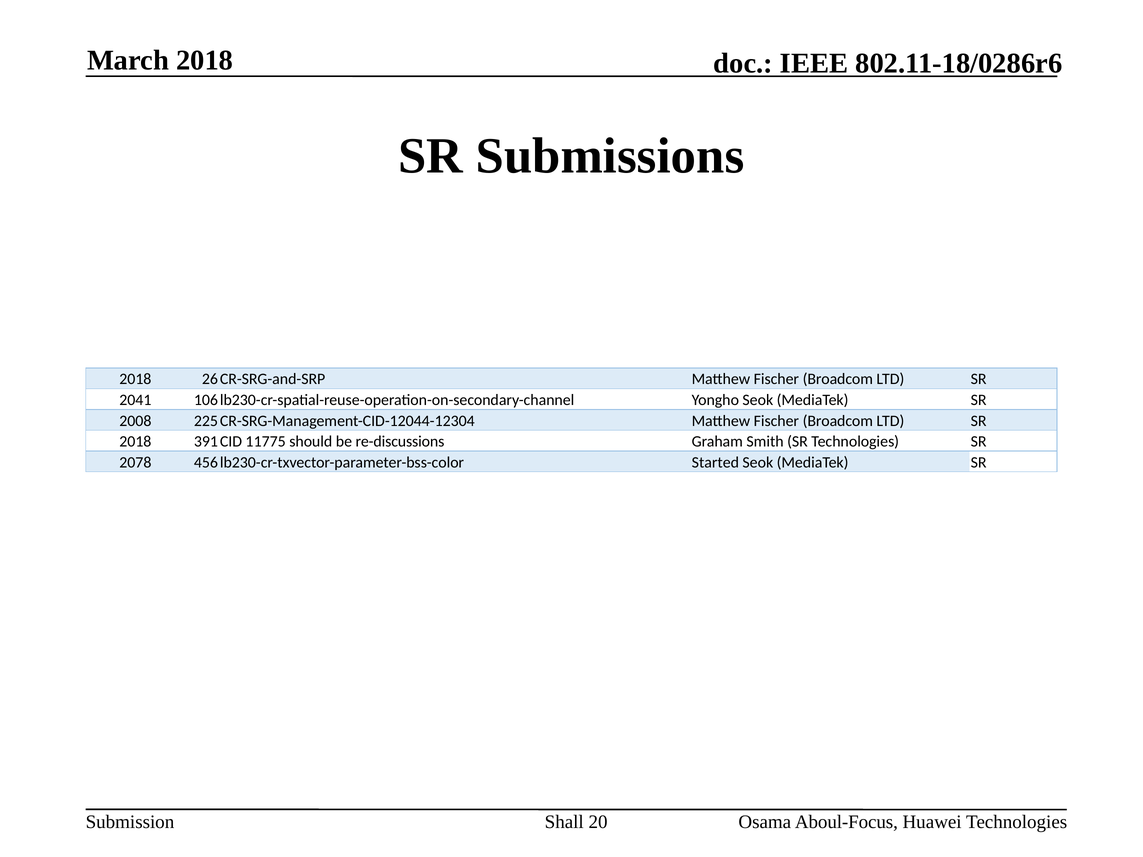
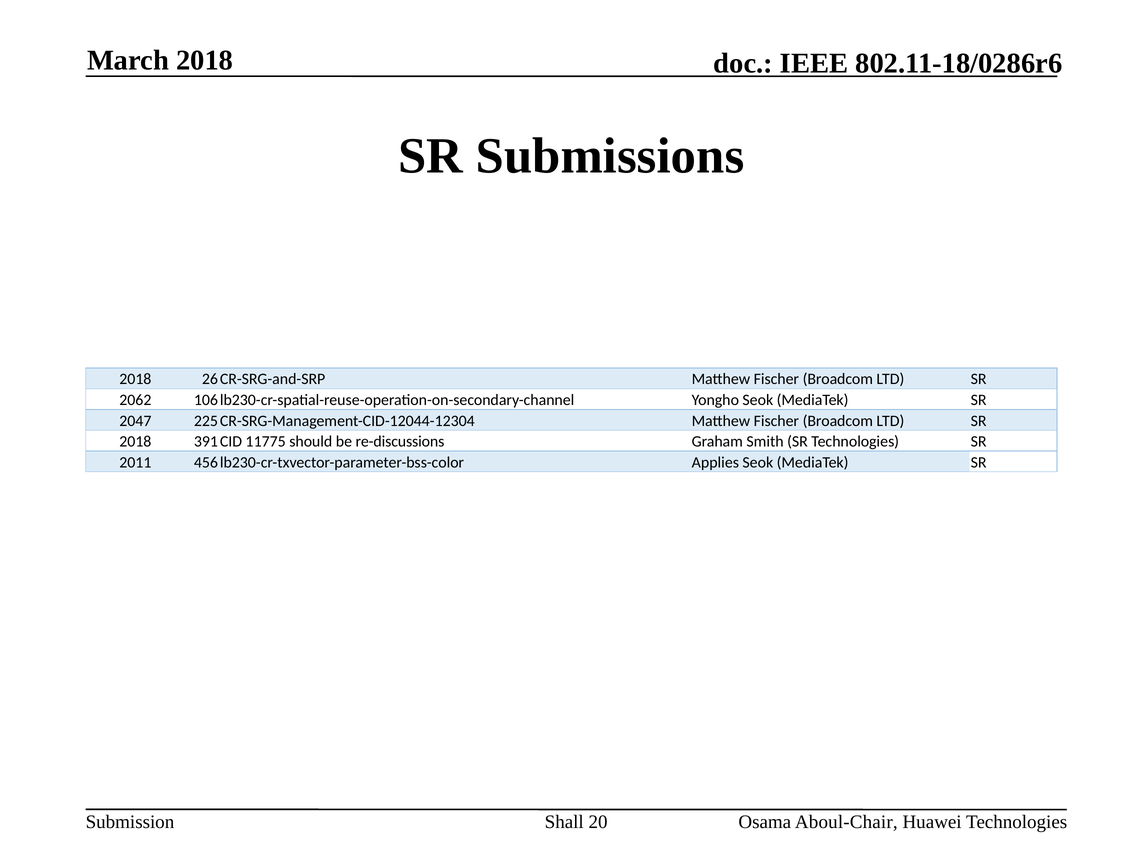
2041: 2041 -> 2062 (135, 400)
2008: 2008 -> 2047 (135, 421)
2078: 2078 -> 2011 (135, 462)
Started: Started -> Applies (715, 462)
Aboul-Focus: Aboul-Focus -> Aboul-Chair (846, 822)
